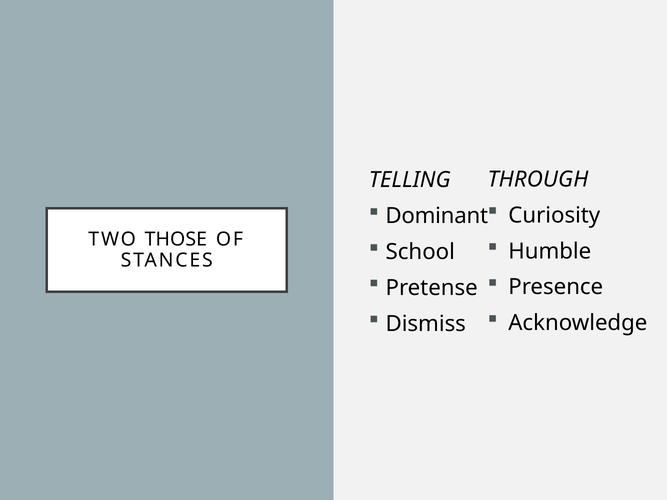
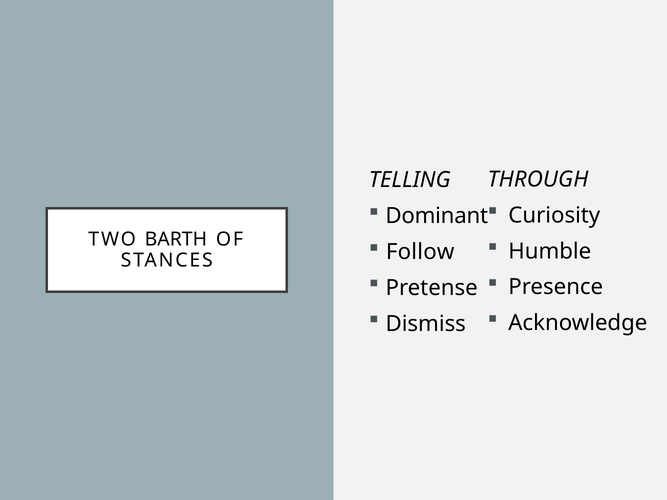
THOSE: THOSE -> BARTH (176, 240)
School: School -> Follow (420, 252)
